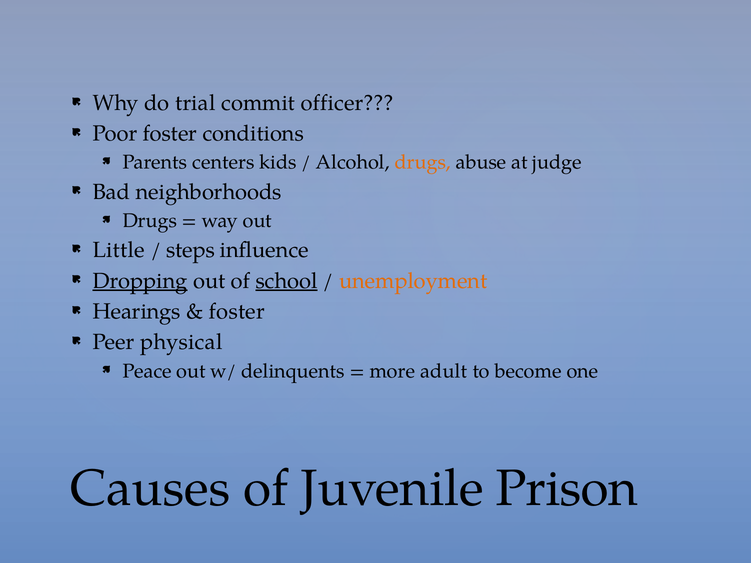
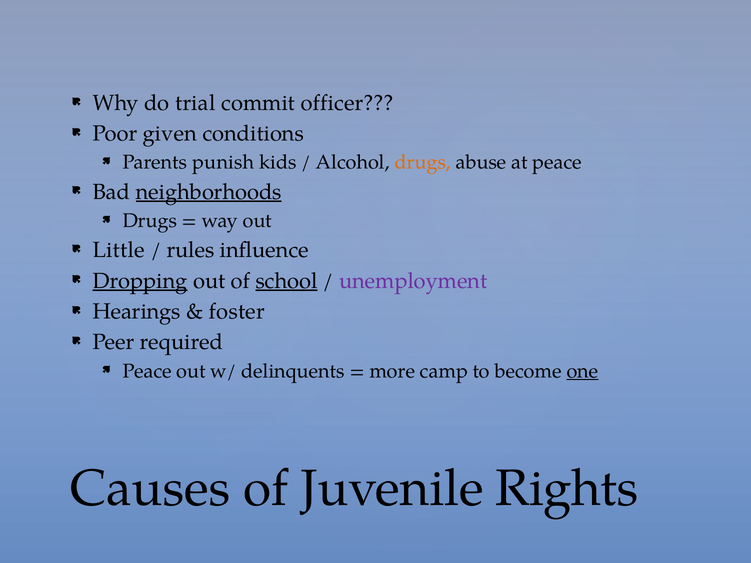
Poor foster: foster -> given (170, 134)
centers: centers -> punish (223, 162)
at judge: judge -> peace (557, 162)
neighborhoods underline: none -> present (209, 192)
steps: steps -> rules (191, 250)
unemployment colour: orange -> purple (413, 281)
physical: physical -> required (181, 342)
adult: adult -> camp (444, 371)
one underline: none -> present (582, 371)
Prison: Prison -> Rights (567, 489)
